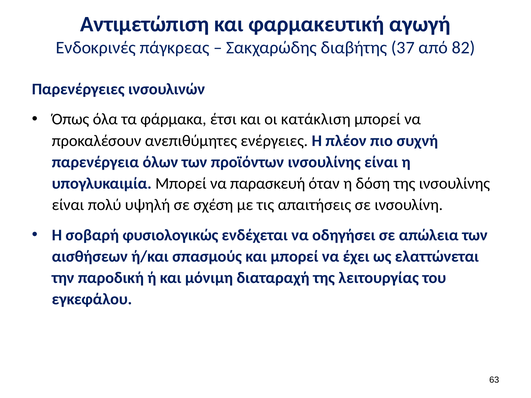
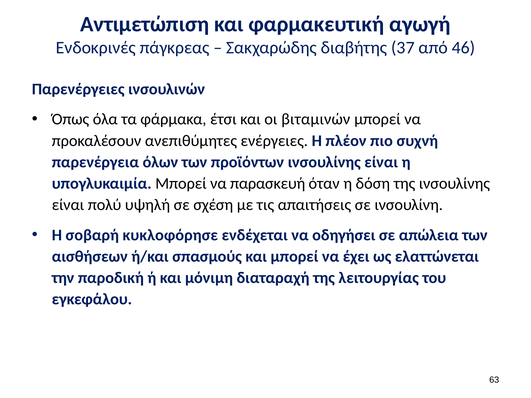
82: 82 -> 46 (463, 48)
κατάκλιση: κατάκλιση -> βιταμινών (316, 119)
φυσιολογικώς: φυσιολογικώς -> κυκλοφόρησε (170, 235)
